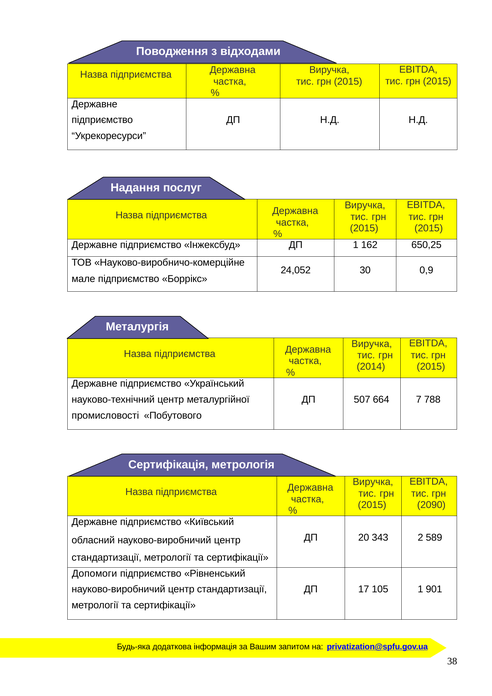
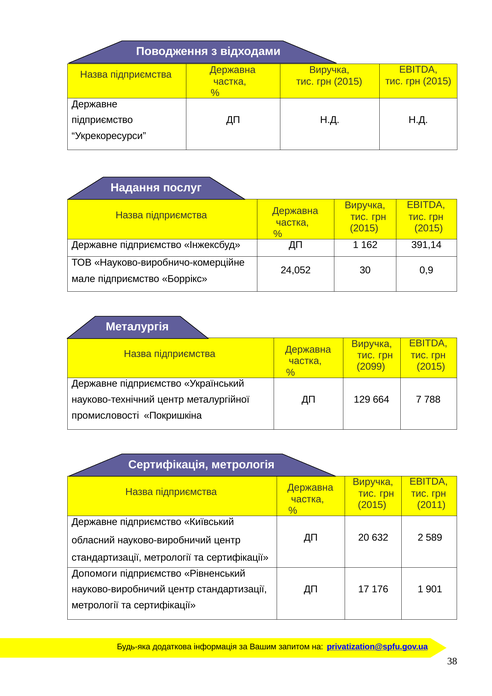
650,25: 650,25 -> 391,14 (426, 245)
2014: 2014 -> 2099 (371, 367)
507: 507 -> 129 (362, 400)
Побутового: Побутового -> Покришкіна (173, 416)
2090: 2090 -> 2011 (431, 505)
343: 343 -> 632 (380, 538)
105: 105 -> 176 (380, 589)
